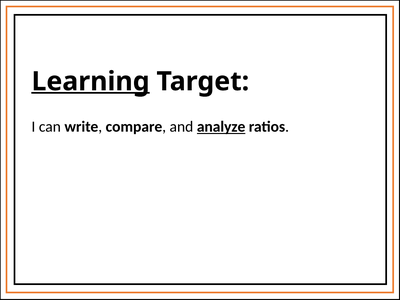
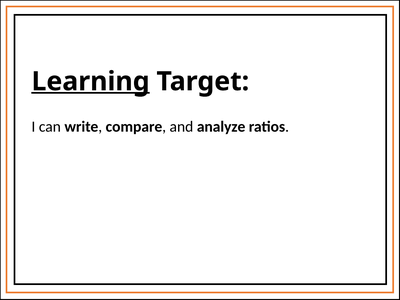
analyze underline: present -> none (221, 127)
